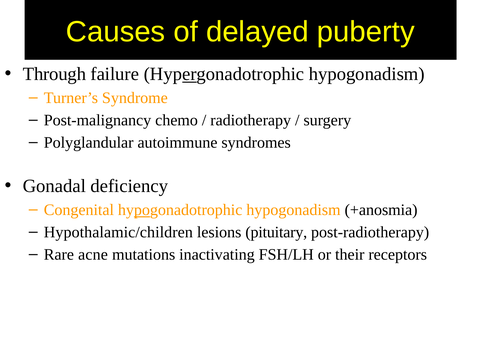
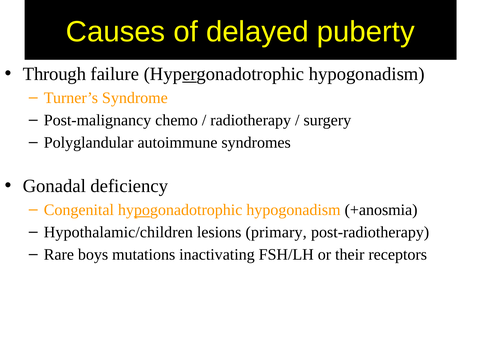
pituitary: pituitary -> primary (276, 232)
acne: acne -> boys (93, 255)
